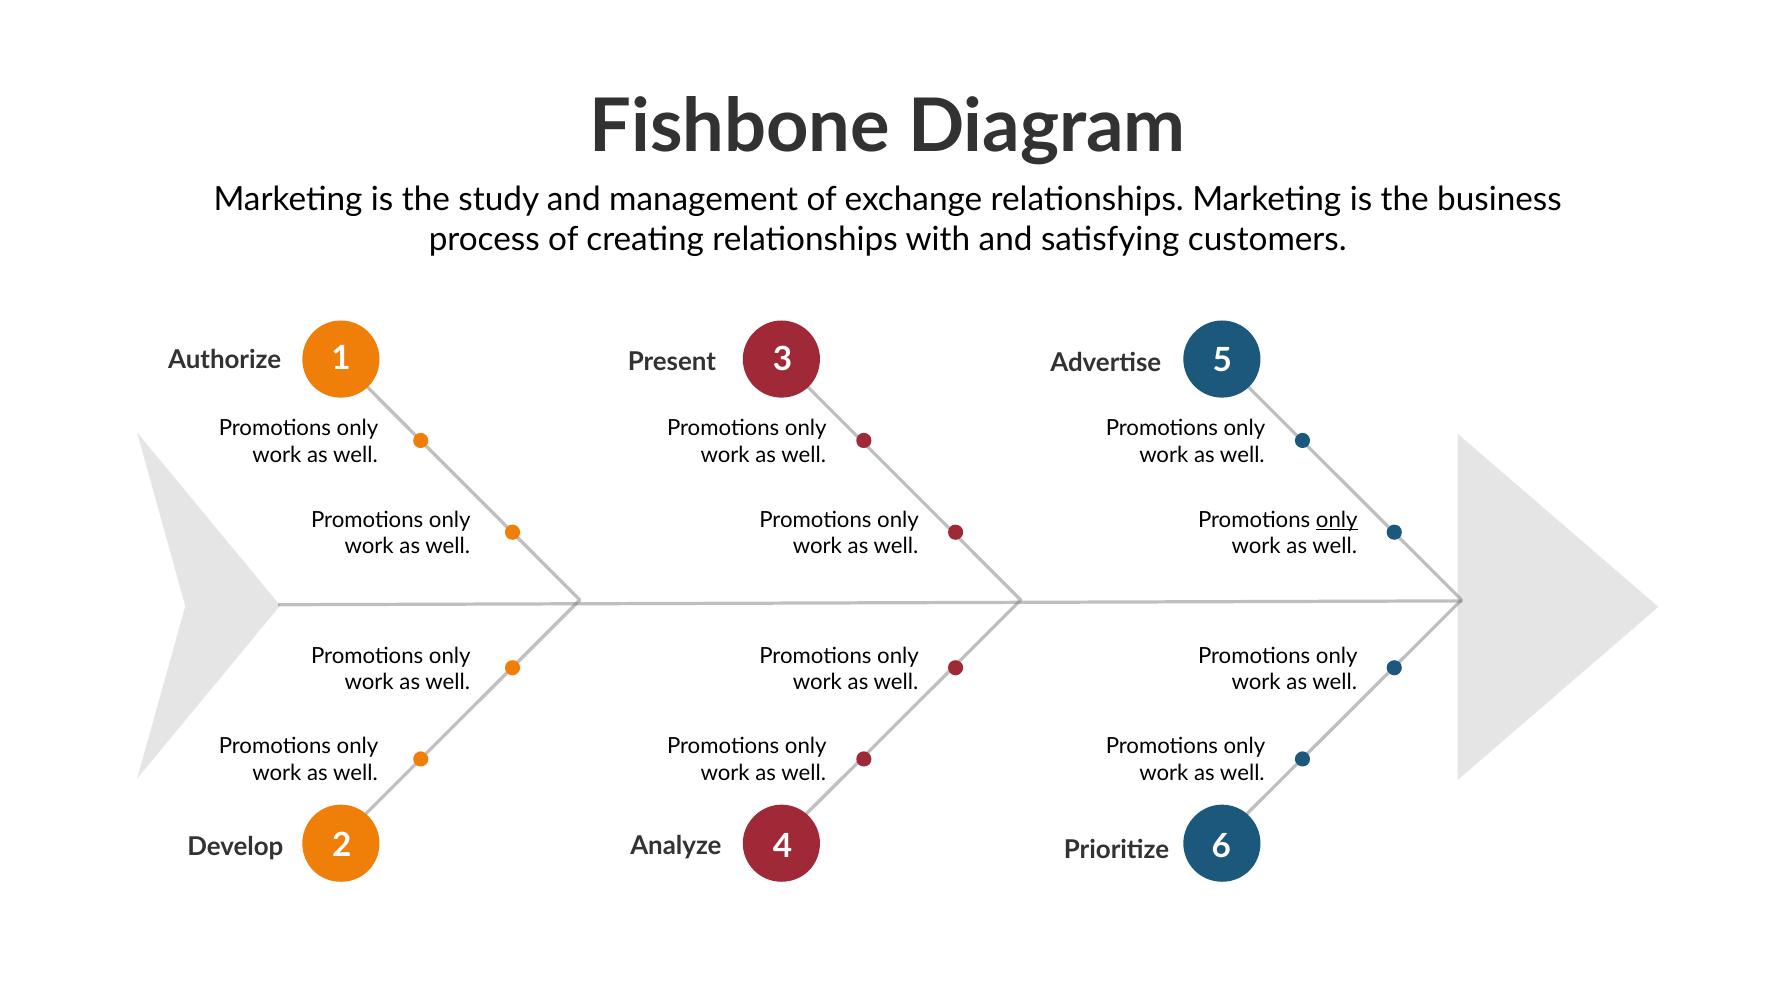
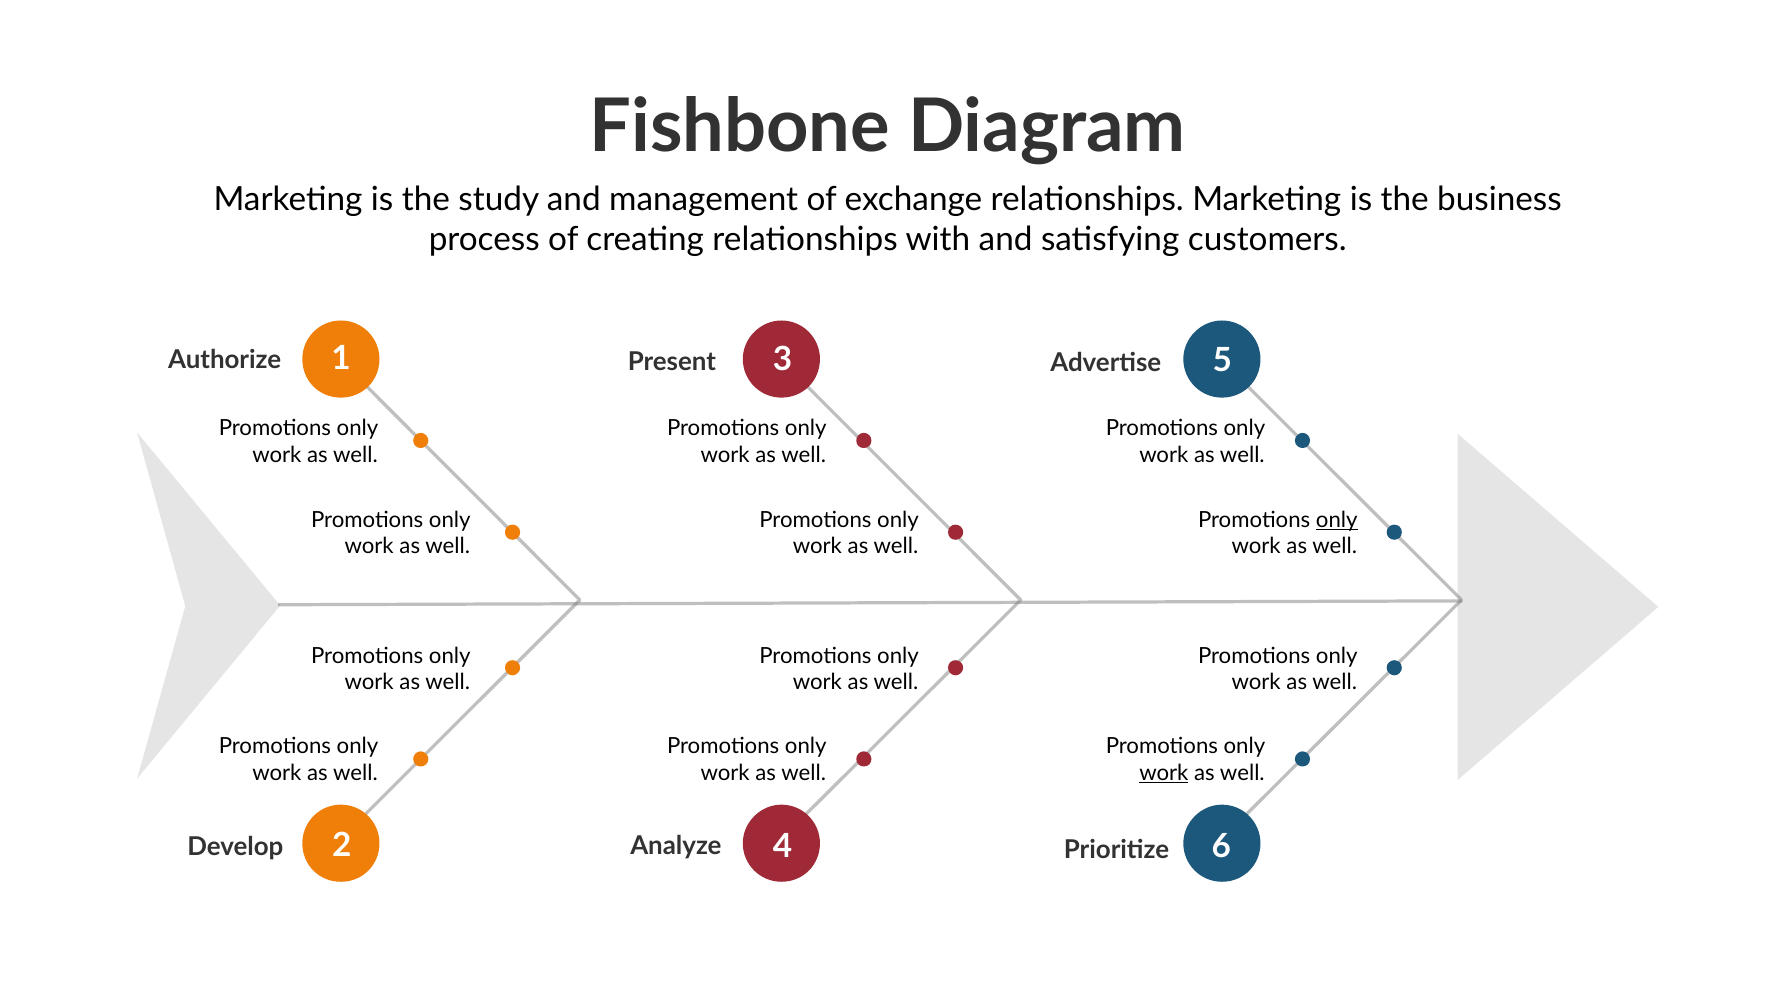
work underline: none -> present (1164, 773)
